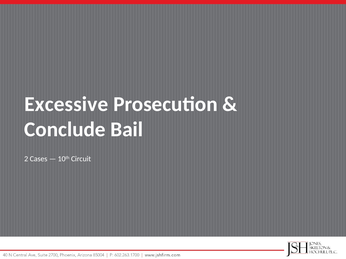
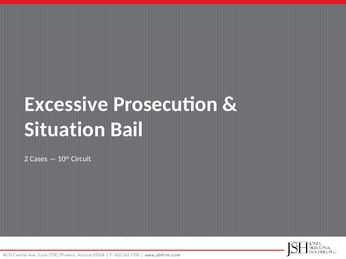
Conclude: Conclude -> Situation (65, 130)
